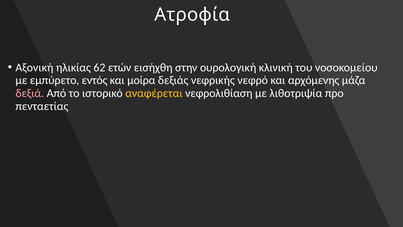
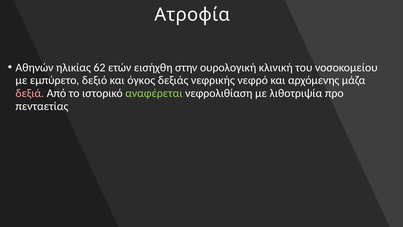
Αξονική: Αξονική -> Αθηνών (34, 67)
εντός: εντός -> δεξιό (95, 80)
μοίρα: μοίρα -> όγκος (141, 80)
αναφέρεται colour: yellow -> light green (154, 93)
